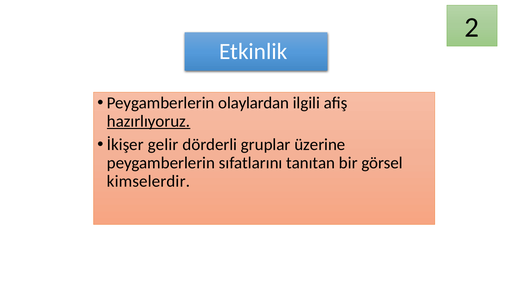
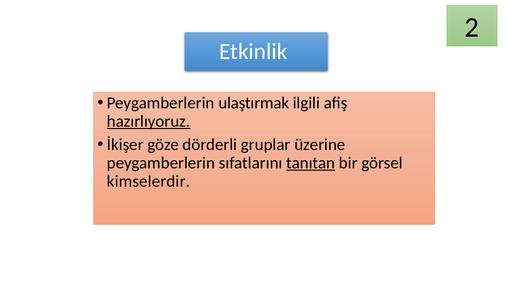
olaylardan: olaylardan -> ulaştırmak (254, 103)
gelir: gelir -> göze (163, 145)
tanıtan underline: none -> present (311, 163)
